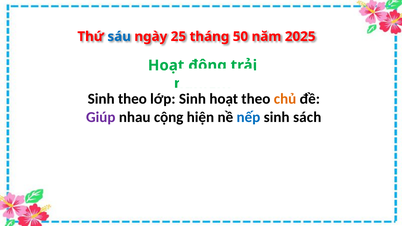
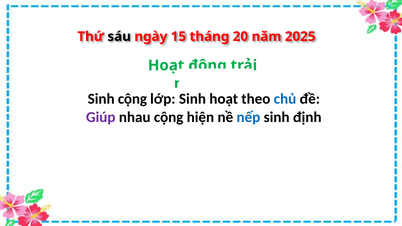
sáu colour: blue -> black (119, 37)
25: 25 -> 15 (178, 37)
50: 50 -> 20 (240, 37)
Sinh theo: theo -> cộng (132, 99)
chủ colour: orange -> blue (285, 99)
sách: sách -> định (307, 117)
